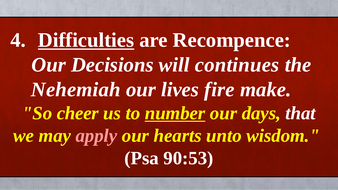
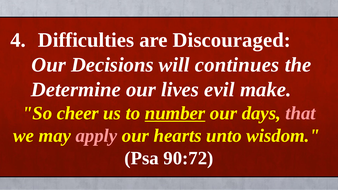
Difficulties underline: present -> none (86, 40)
Recompence: Recompence -> Discouraged (232, 40)
Nehemiah: Nehemiah -> Determine (76, 90)
fire: fire -> evil (219, 90)
that colour: white -> pink (301, 113)
90:53: 90:53 -> 90:72 (188, 158)
